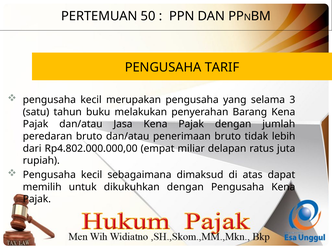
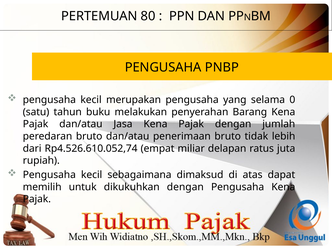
50: 50 -> 80 (148, 16)
TARIF: TARIF -> PNBP (222, 67)
3: 3 -> 0 (292, 100)
Rp4.802.000.000,00: Rp4.802.000.000,00 -> Rp4.526.610.052,74 (91, 148)
